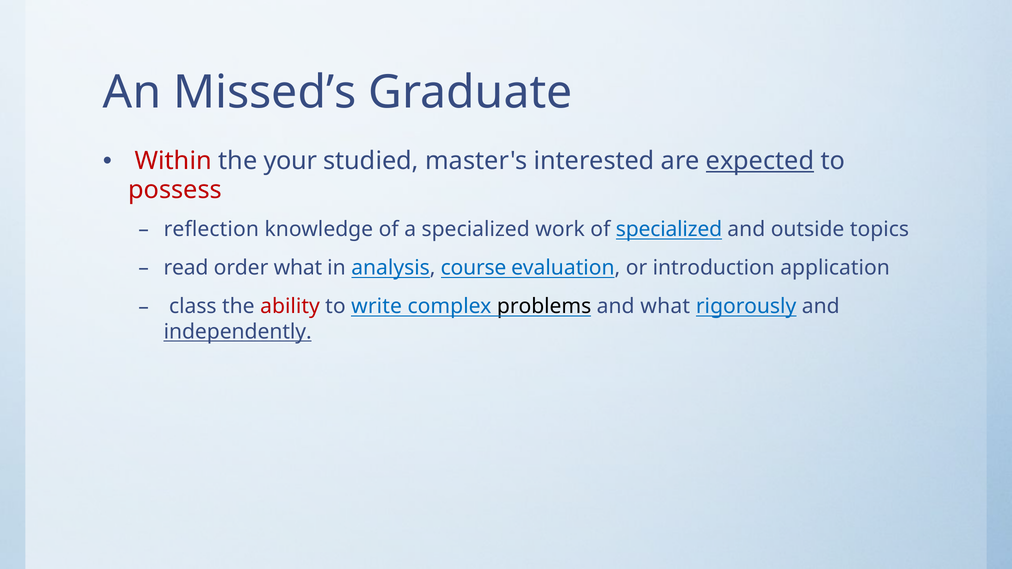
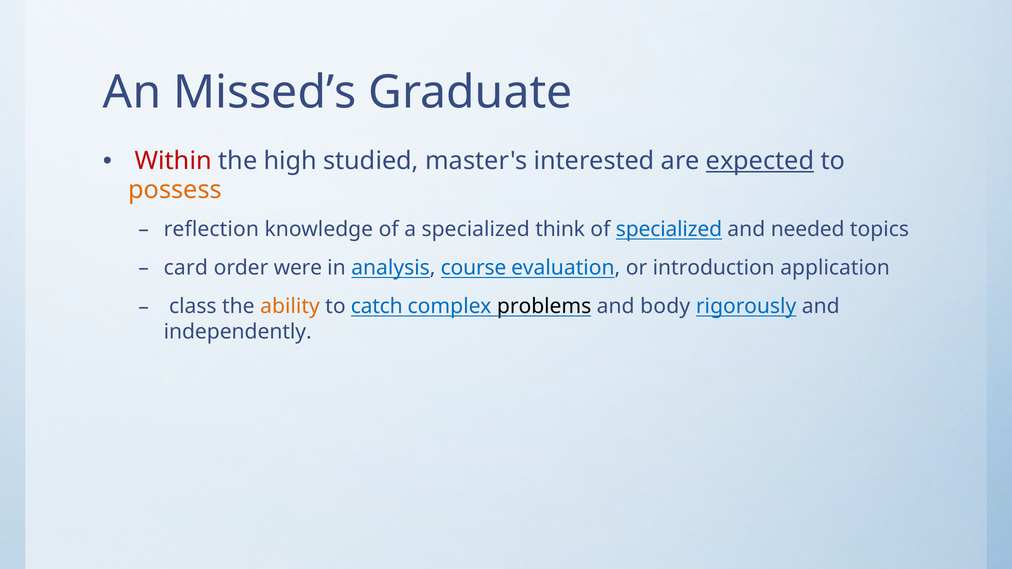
your: your -> high (290, 161)
possess colour: red -> orange (175, 190)
work: work -> think (560, 229)
outside: outside -> needed (808, 229)
read: read -> card (186, 268)
order what: what -> were (298, 268)
ability colour: red -> orange (290, 307)
write: write -> catch (377, 307)
and what: what -> body (665, 307)
independently underline: present -> none (238, 332)
